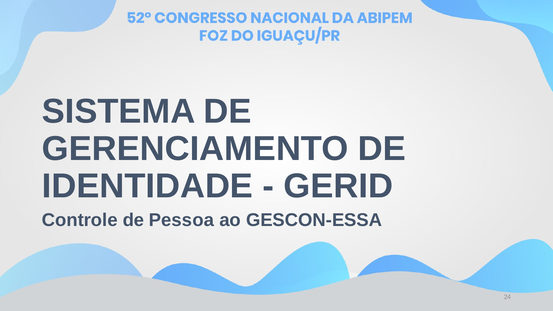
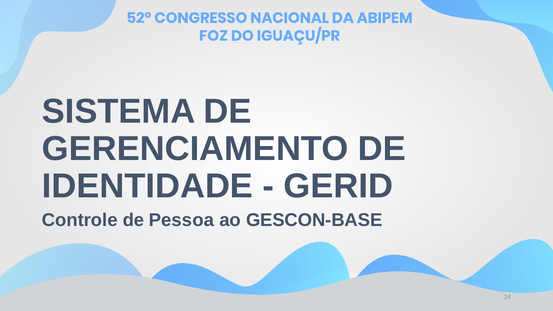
GESCON-ESSA: GESCON-ESSA -> GESCON-BASE (314, 220)
